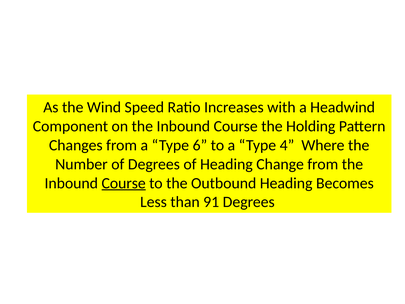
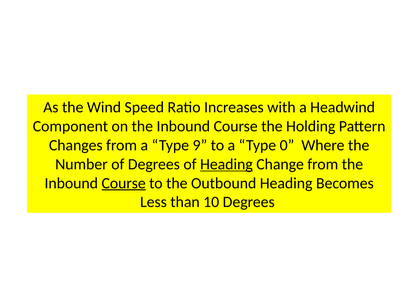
6: 6 -> 9 (200, 145)
4: 4 -> 0 (287, 145)
Heading underline: none -> present (226, 164)
91: 91 -> 10 (211, 202)
